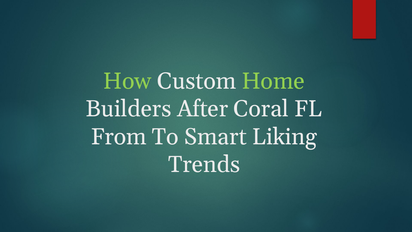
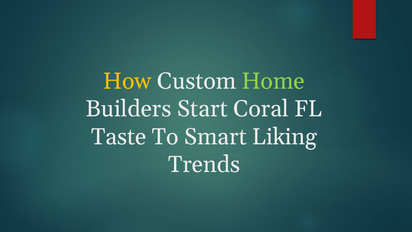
How colour: light green -> yellow (127, 81)
After: After -> Start (202, 109)
From: From -> Taste (119, 137)
